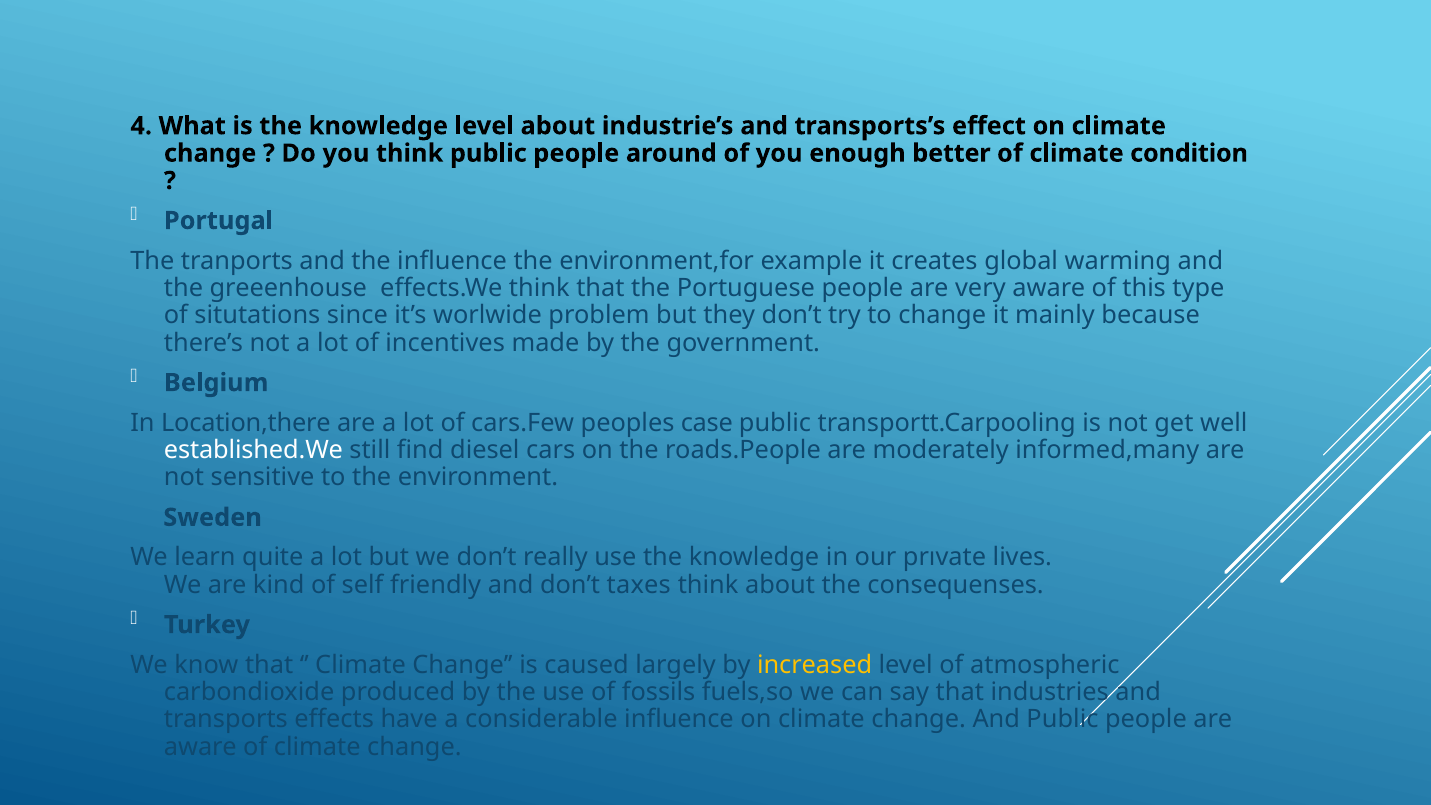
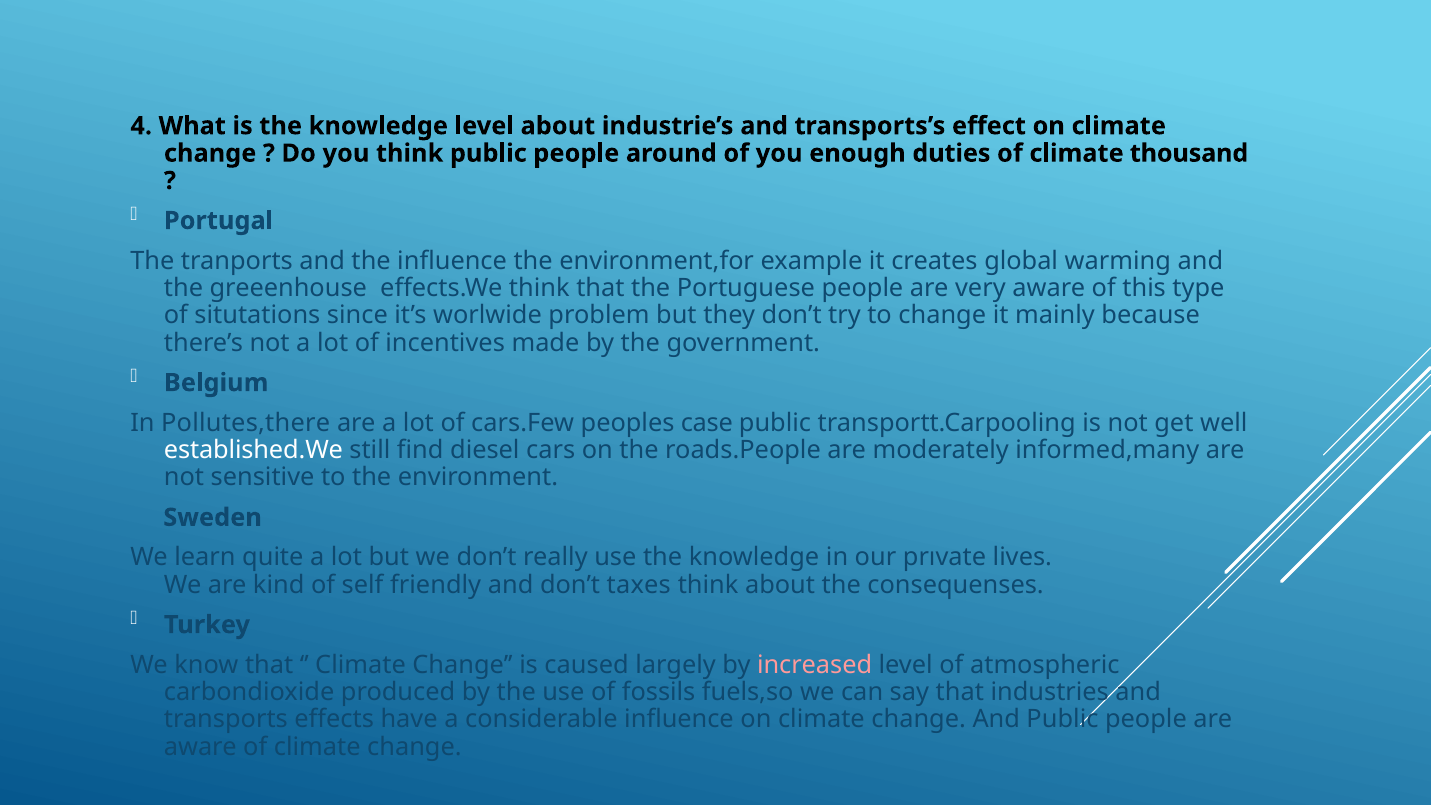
better: better -> duties (951, 153)
condition: condition -> thousand (1189, 153)
Location,there: Location,there -> Pollutes,there (246, 423)
increased colour: yellow -> pink (815, 665)
